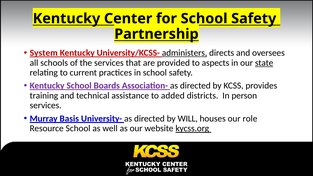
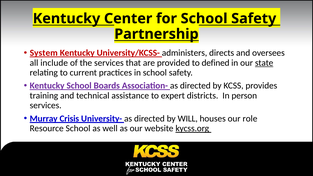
administers underline: present -> none (185, 53)
schools: schools -> include (54, 63)
aspects: aspects -> defined (216, 63)
added: added -> expert (173, 96)
Basis: Basis -> Crisis (69, 119)
